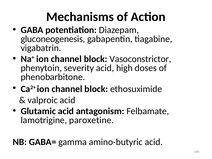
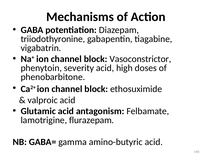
gluconeogenesis: gluconeogenesis -> triiodothyronine (53, 39)
paroxetine: paroxetine -> flurazepam (92, 120)
